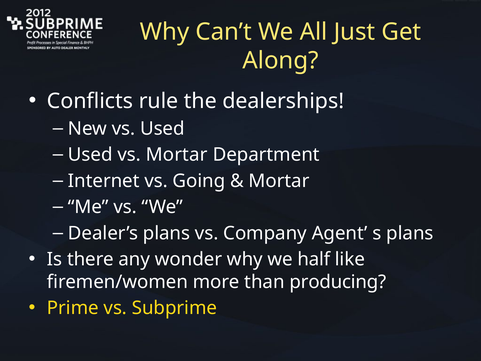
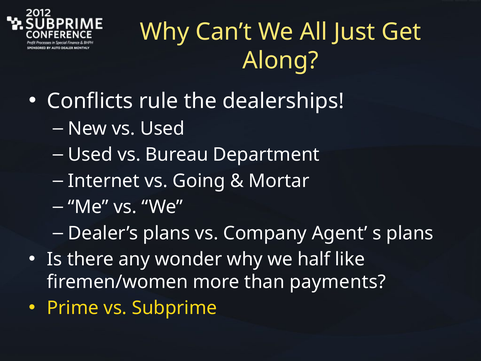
vs Mortar: Mortar -> Bureau (177, 155)
producing: producing -> payments (338, 282)
